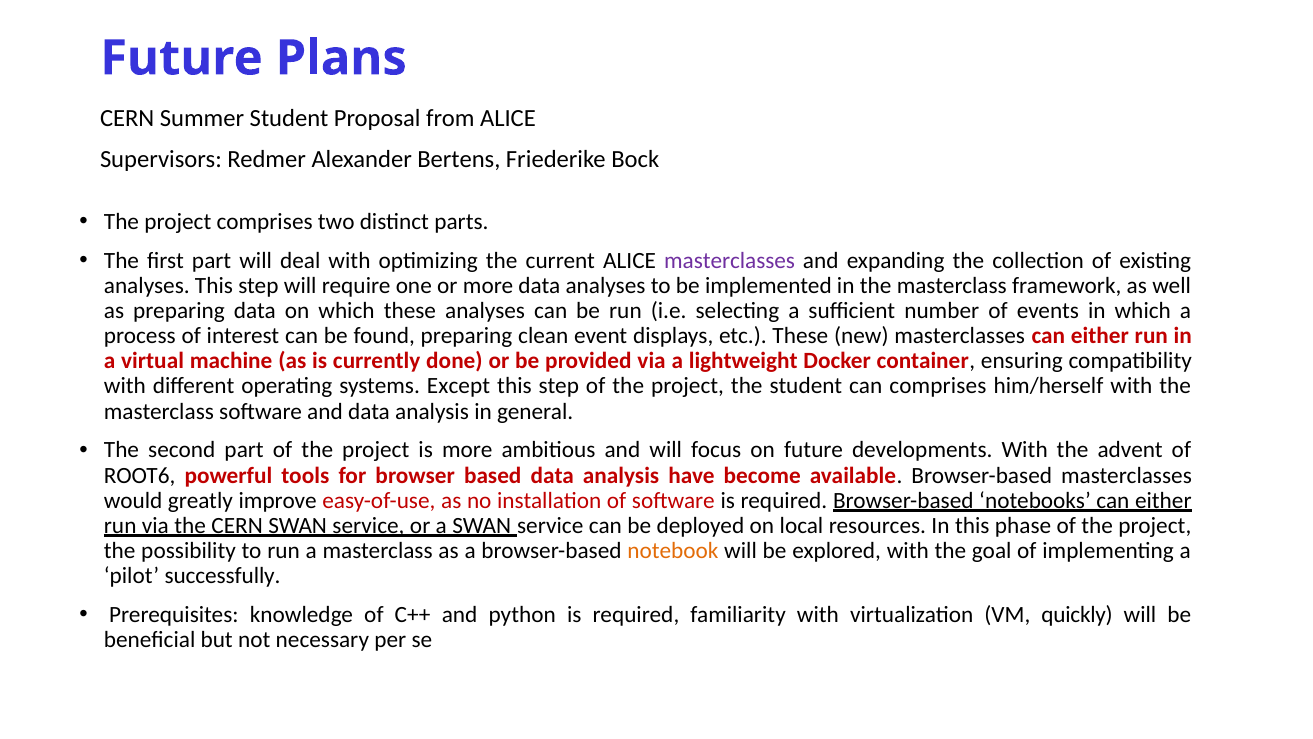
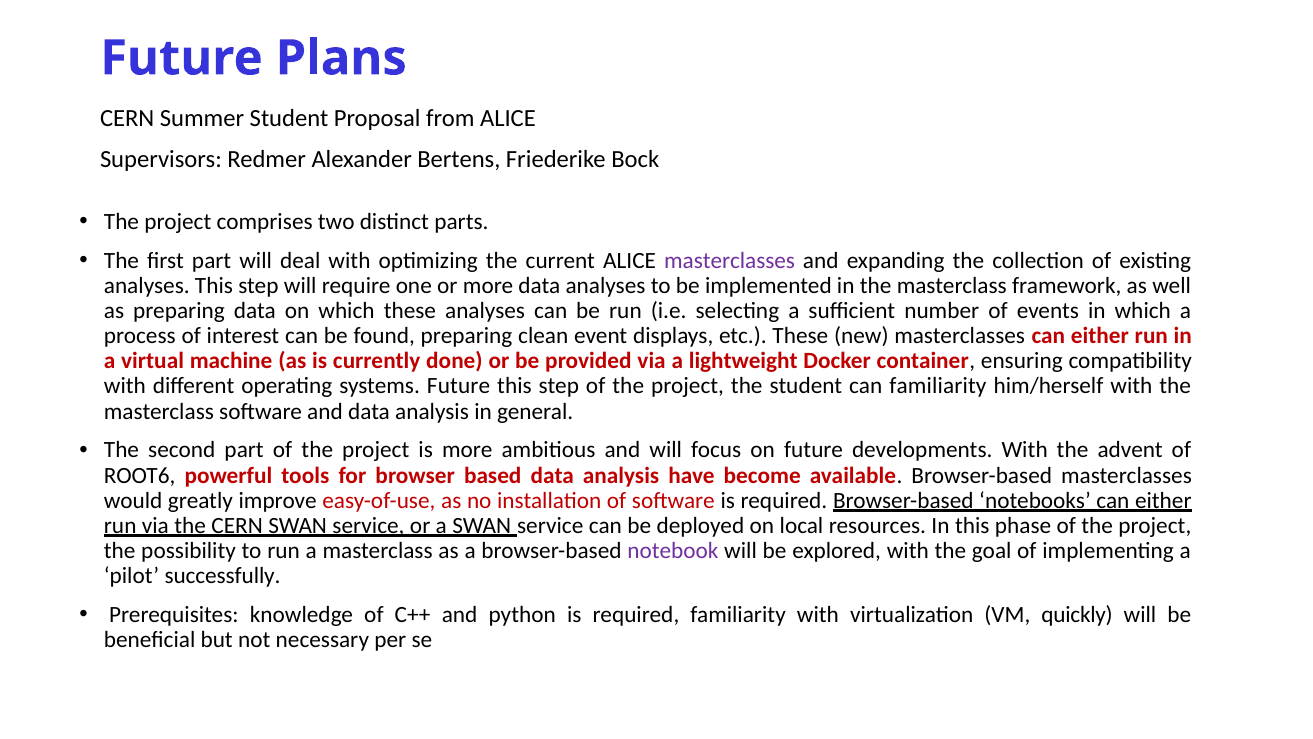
systems Except: Except -> Future (459, 386)
can comprises: comprises -> familiarity (938, 386)
notebook colour: orange -> purple (673, 550)
